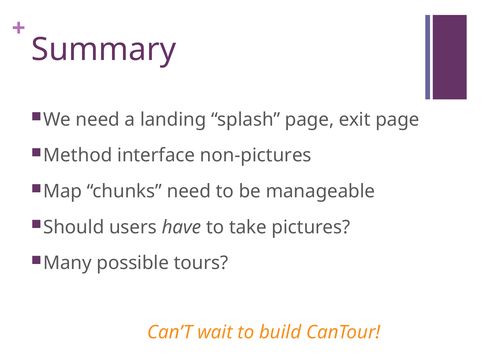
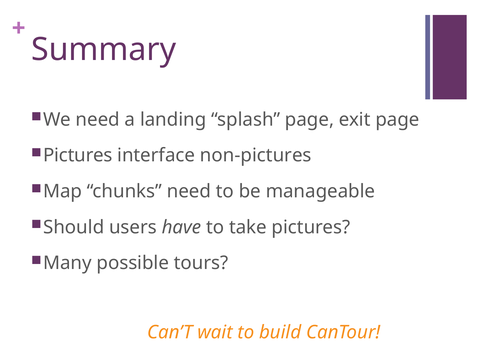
Method: Method -> Pictures (78, 155)
